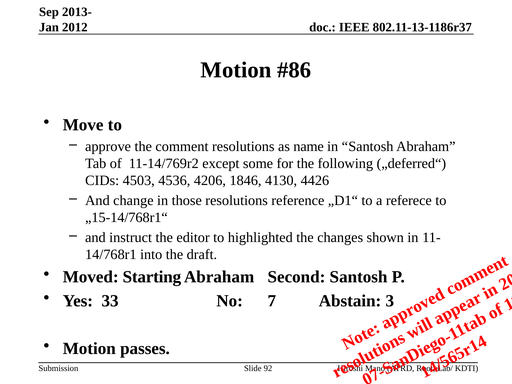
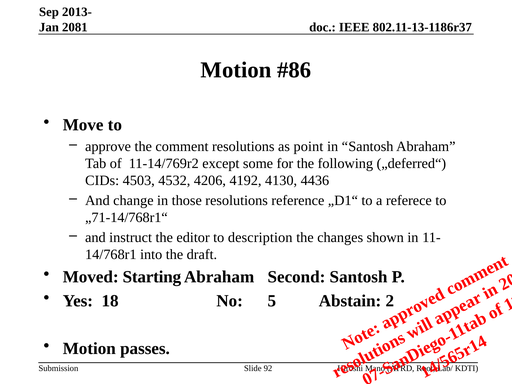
2012: 2012 -> 2081 (75, 27)
name: name -> point (308, 146)
4536: 4536 -> 4532 (174, 181)
1846: 1846 -> 4192 (246, 181)
4426: 4426 -> 4436 (315, 181)
„15-14/768r1“: „15-14/768r1“ -> „71-14/768r1“ (126, 217)
highlighted: highlighted -> description (260, 237)
33: 33 -> 18 (110, 301)
No 7: 7 -> 5 (272, 301)
Abstain 3: 3 -> 2 (390, 301)
